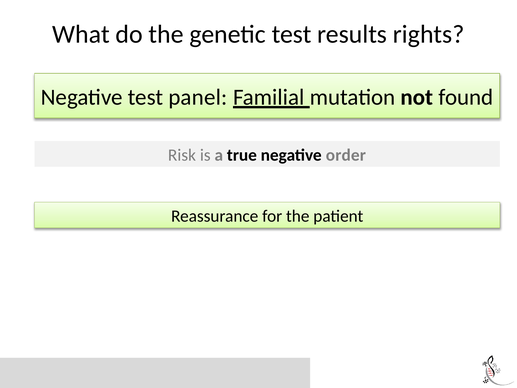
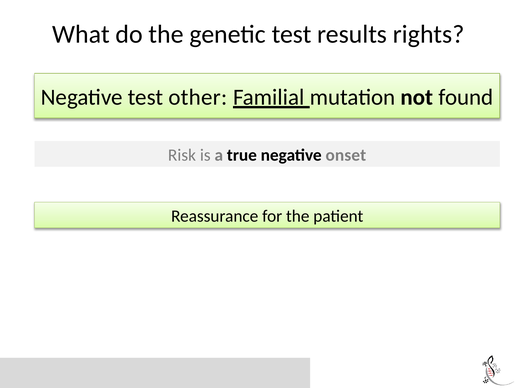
panel: panel -> other (198, 97)
order: order -> onset (346, 155)
